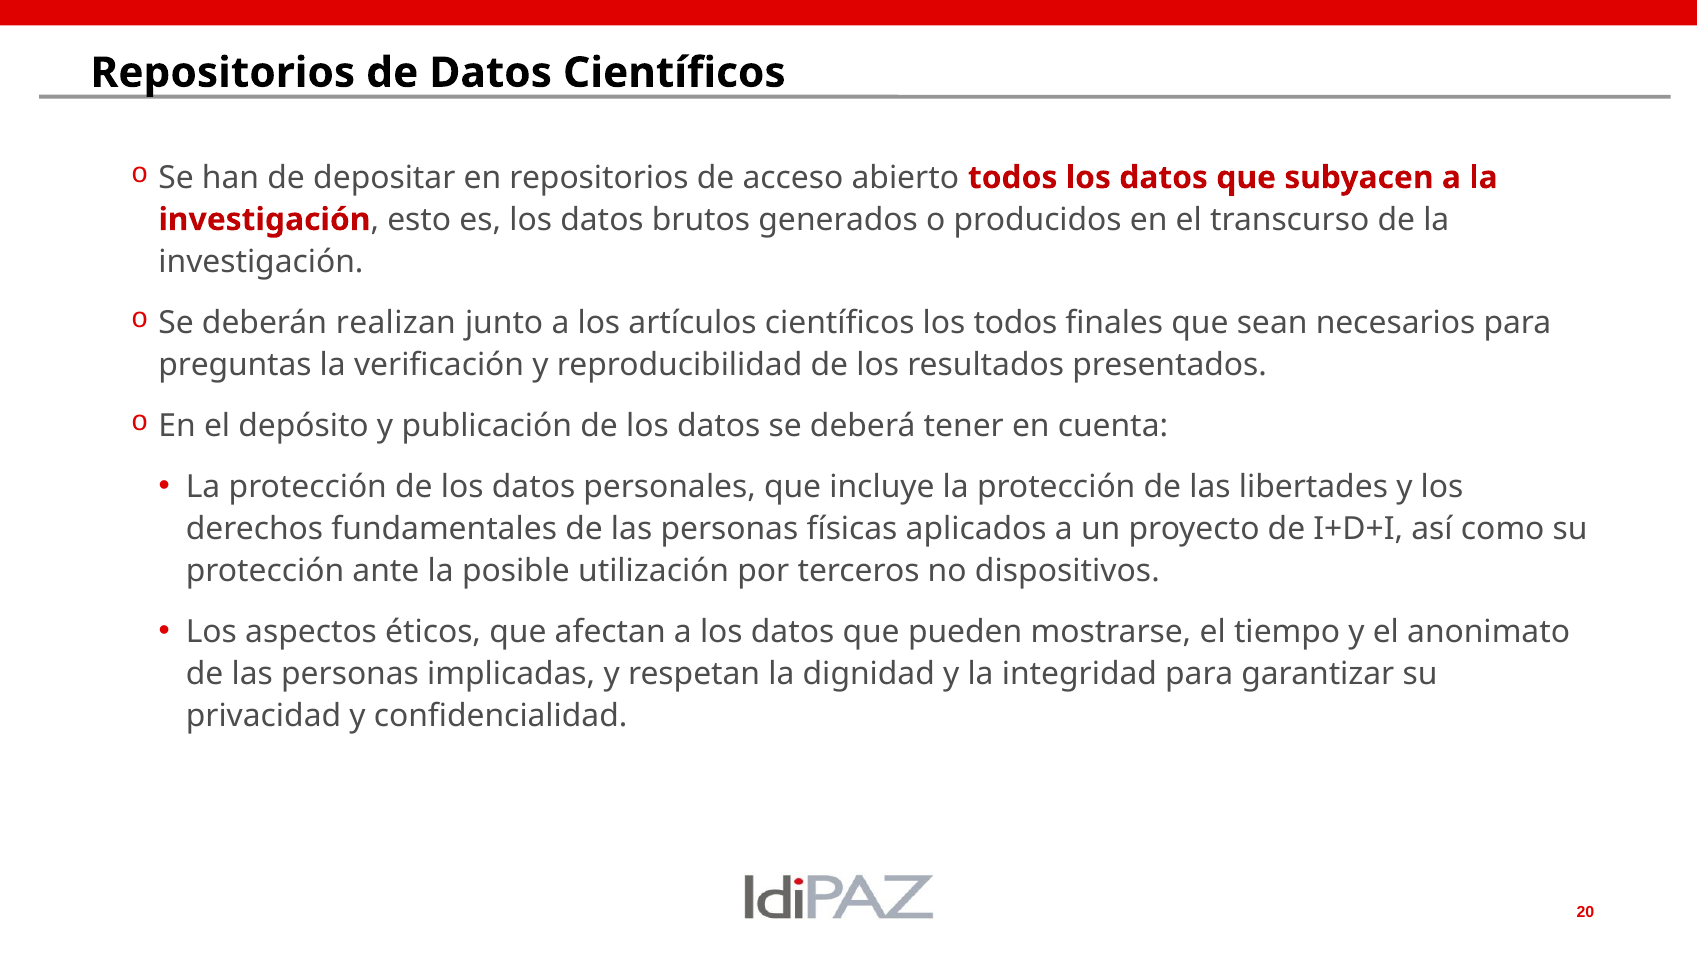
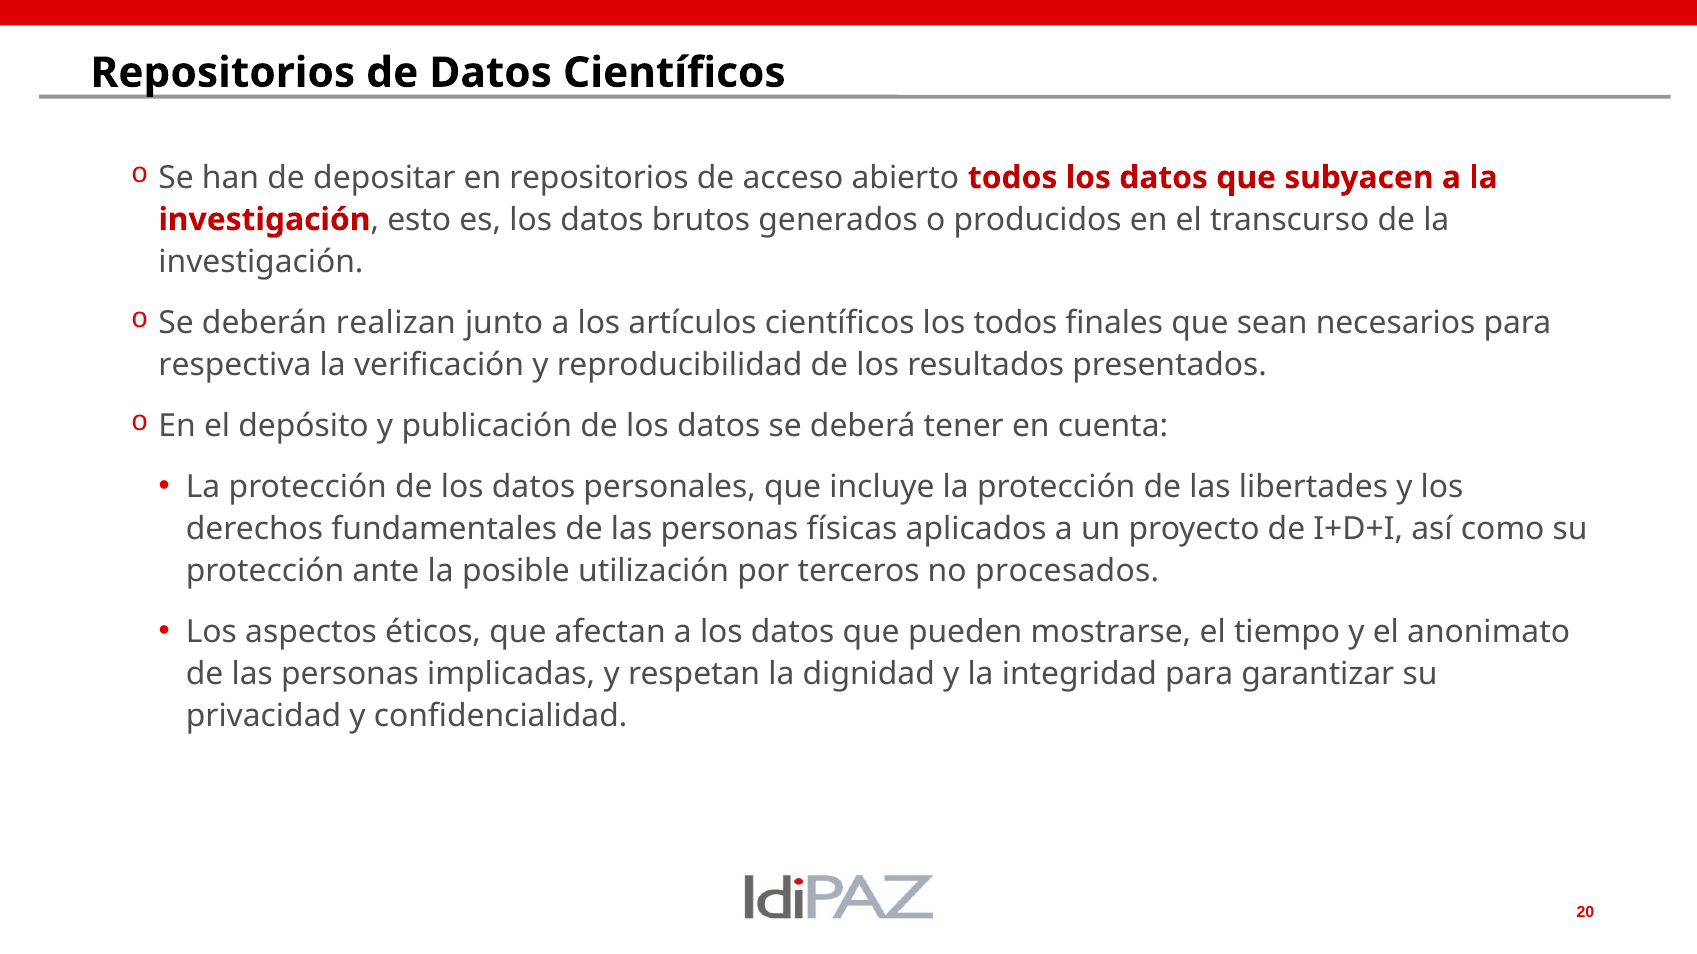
preguntas: preguntas -> respectiva (235, 365)
dispositivos: dispositivos -> procesados (1067, 571)
